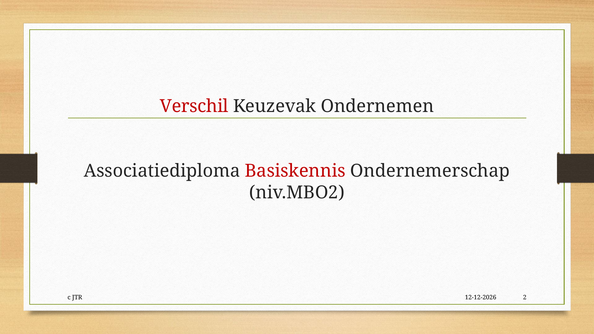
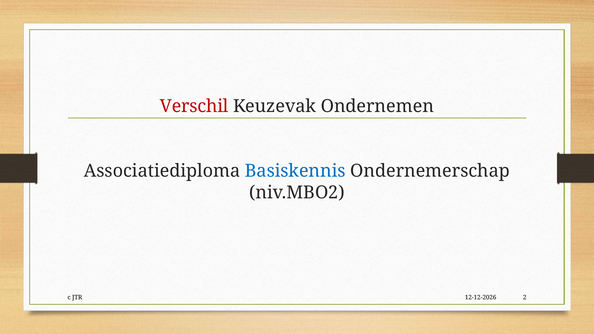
Basiskennis colour: red -> blue (295, 171)
